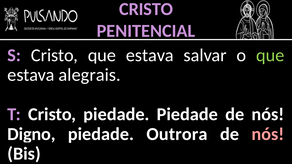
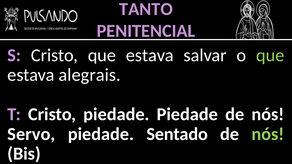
CRISTO: CRISTO -> TANTO (146, 9)
Digno: Digno -> Servo (31, 134)
Outrora: Outrora -> Sentado (177, 134)
nós colour: pink -> light green (268, 134)
